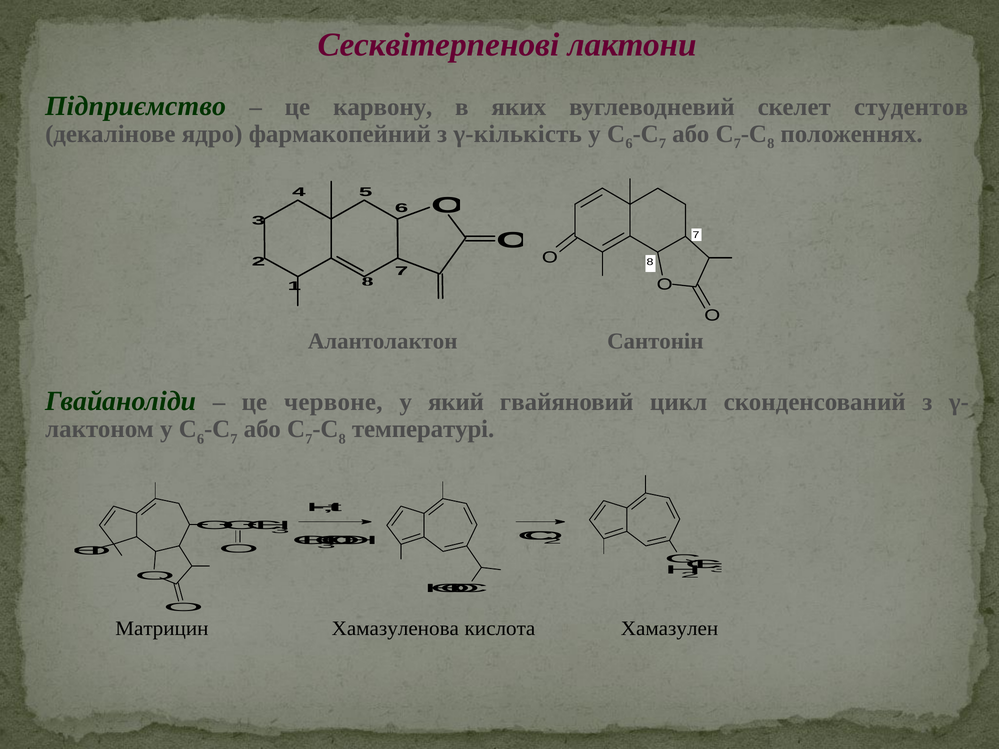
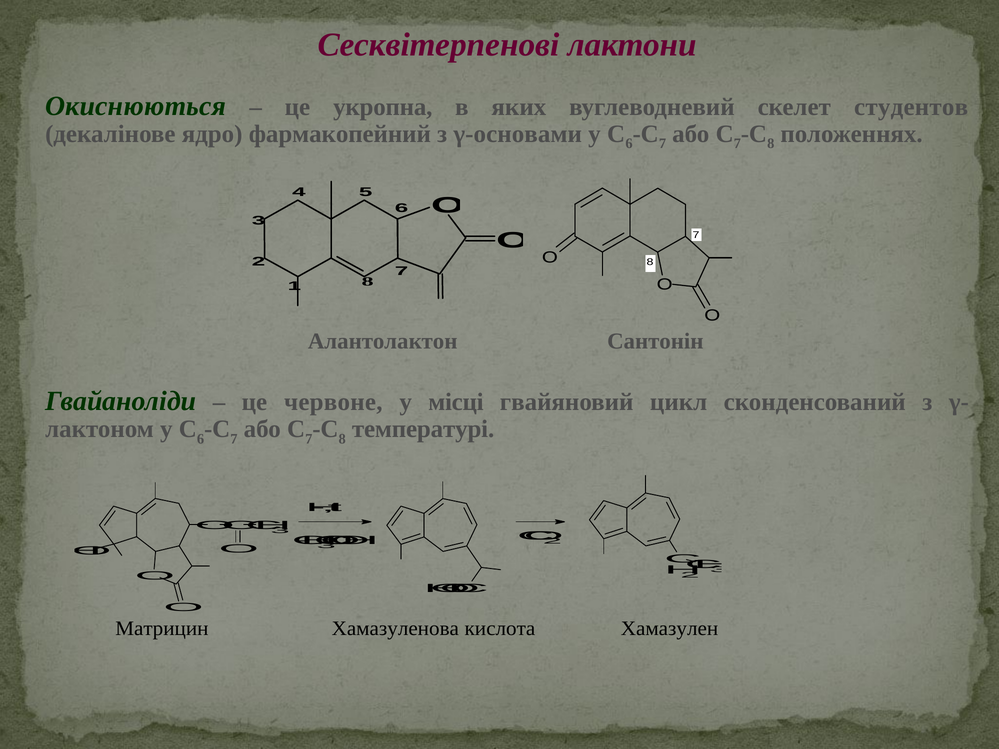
Підприємство: Підприємство -> Окиснюються (136, 106)
карвону: карвону -> укропна (383, 107)
γ-кількість: γ-кількість -> γ-основами (518, 134)
який: який -> місці (456, 402)
